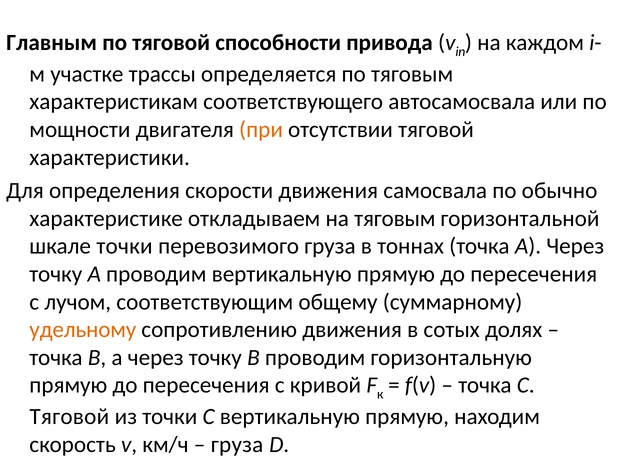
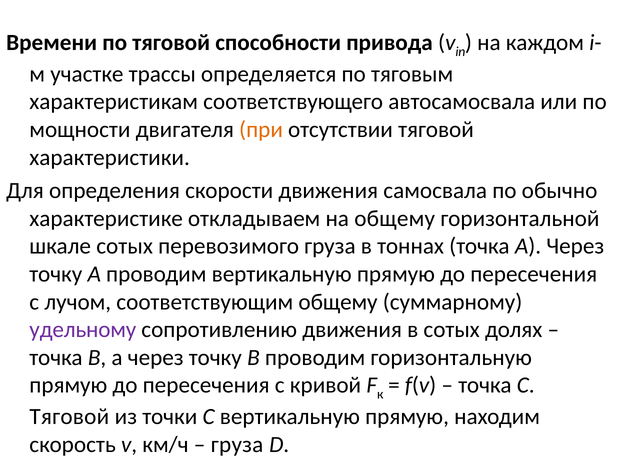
Главным: Главным -> Времени (52, 43)
на тяговым: тяговым -> общему (395, 219)
шкале точки: точки -> сотых (125, 247)
удельному colour: orange -> purple (83, 330)
